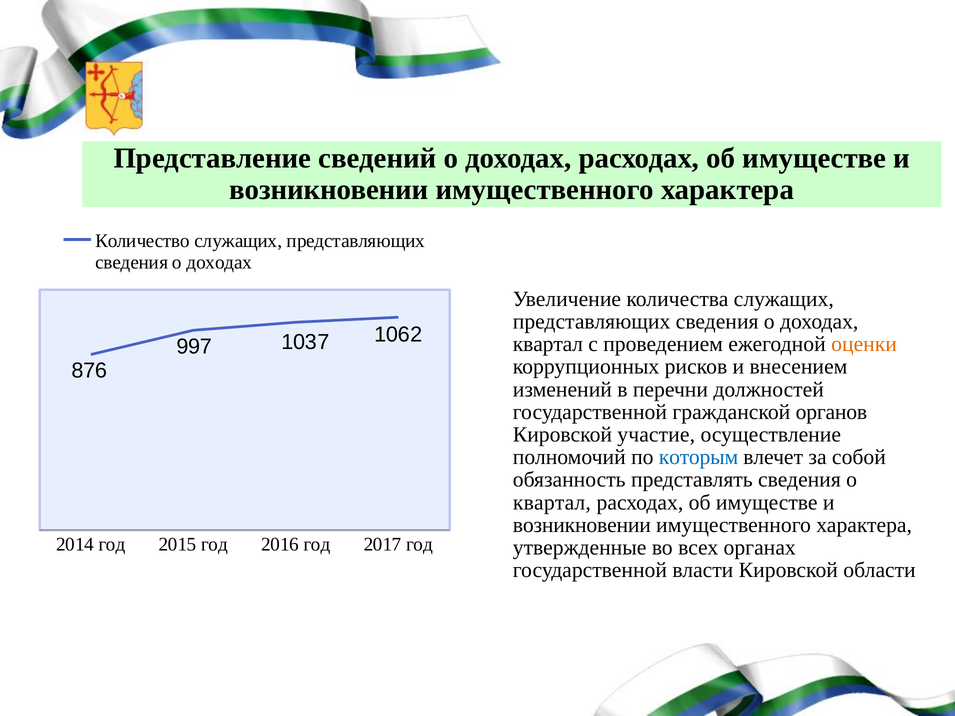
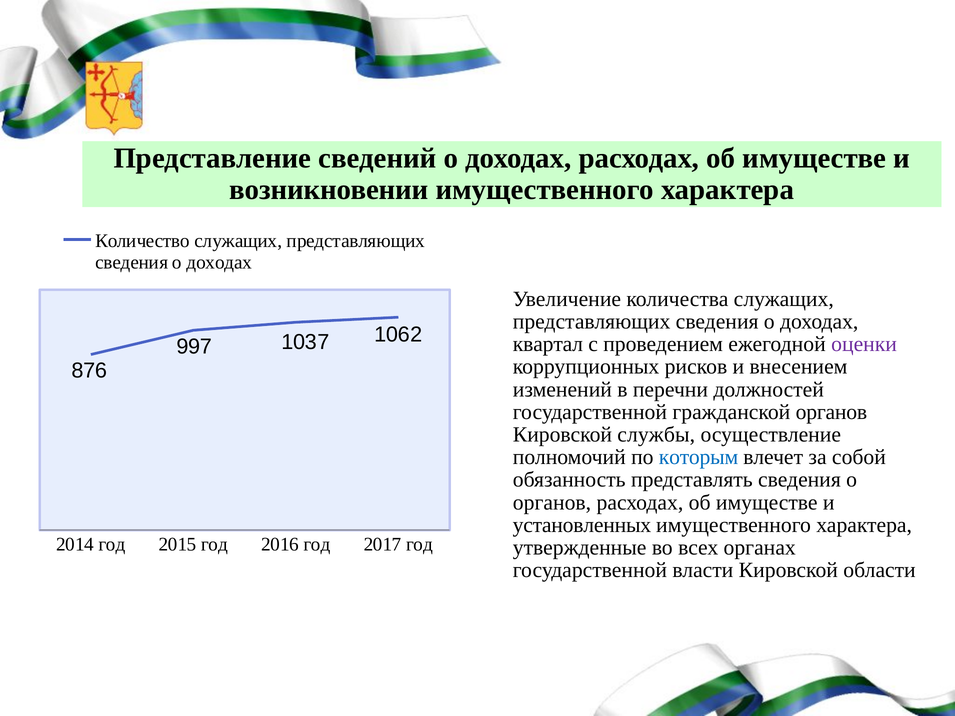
оценки colour: orange -> purple (864, 344)
участие: участие -> службы (656, 435)
квартал: квартал -> органов (552, 503)
возникновении: возникновении -> установленных (582, 525)
